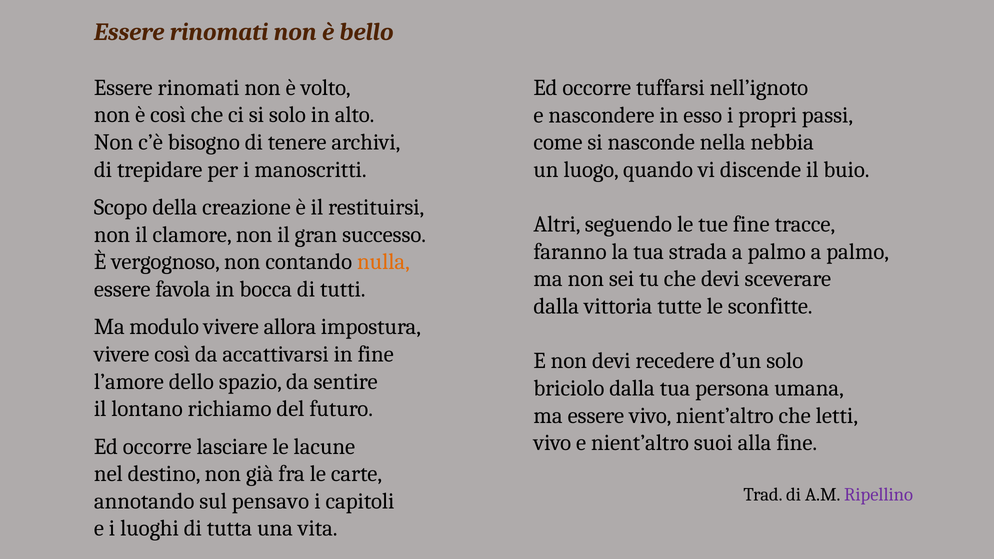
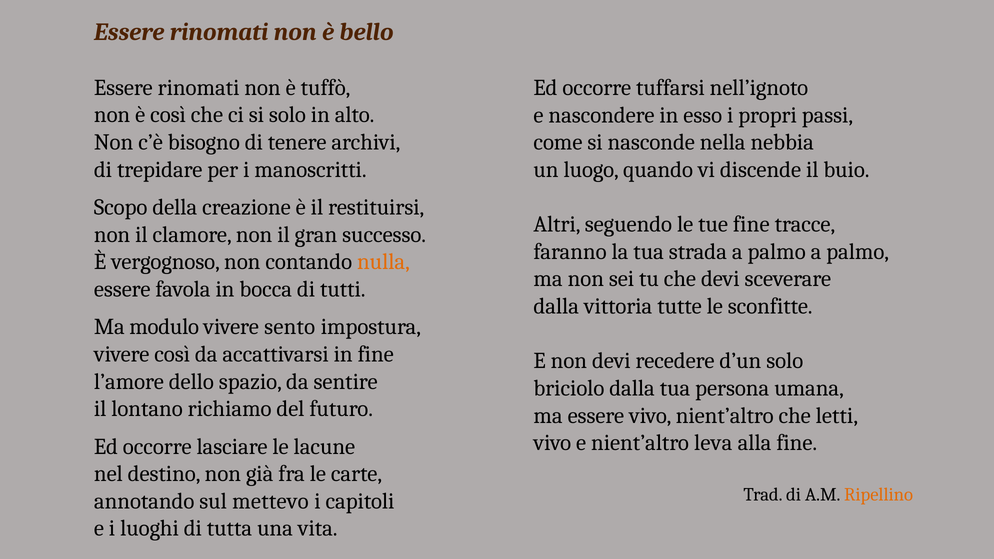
volto: volto -> tuffò (326, 88)
allora: allora -> sento (290, 327)
suoi: suoi -> leva (713, 443)
Ripellino colour: purple -> orange (879, 495)
pensavo: pensavo -> mettevo (270, 501)
